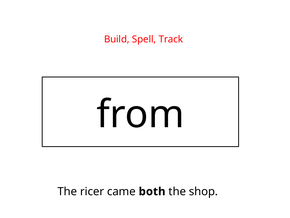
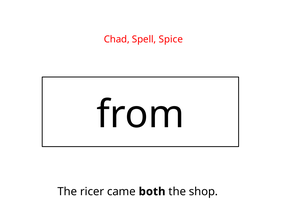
Build: Build -> Chad (117, 39)
Track: Track -> Spice (171, 39)
